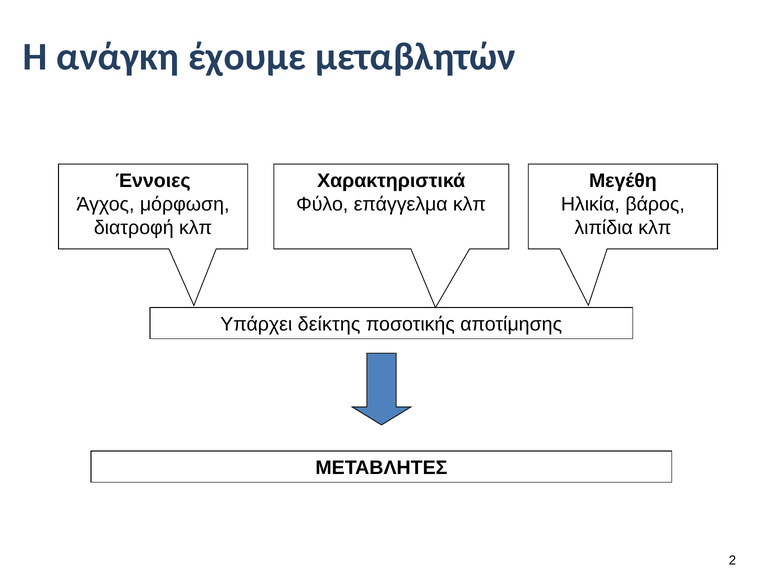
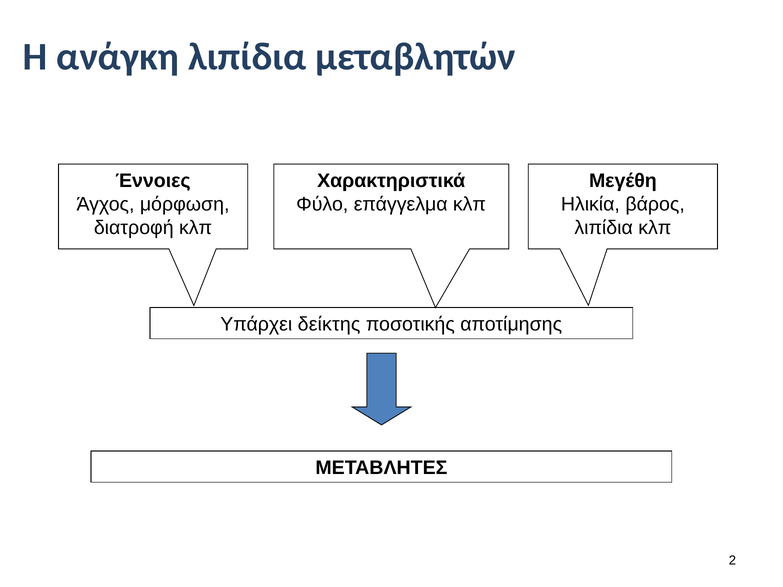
ανάγκη έχουμε: έχουμε -> λιπίδια (247, 57)
